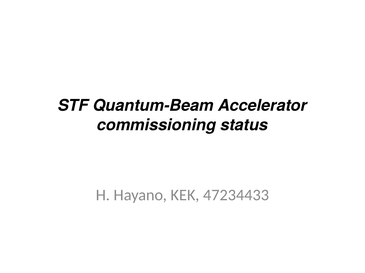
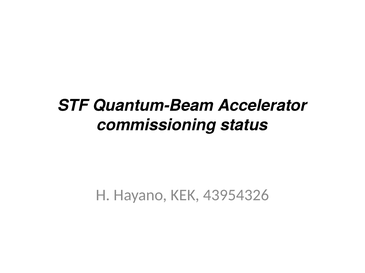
47234433: 47234433 -> 43954326 (236, 196)
